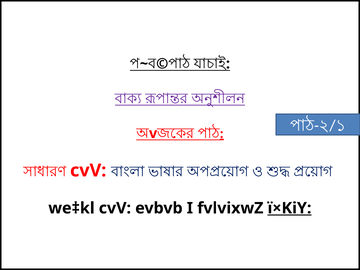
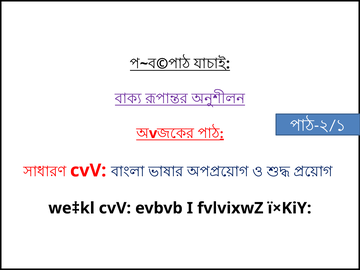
ï×KiY underline: present -> none (289, 208)
